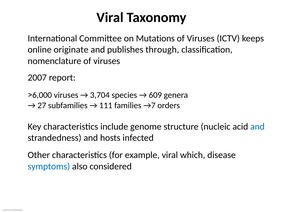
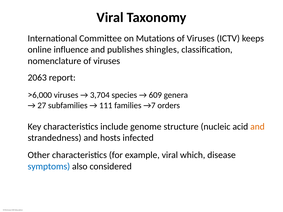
originate: originate -> influence (71, 50)
through: through -> shingles (162, 50)
2007: 2007 -> 2063 (37, 78)
and colour: blue -> orange (257, 127)
